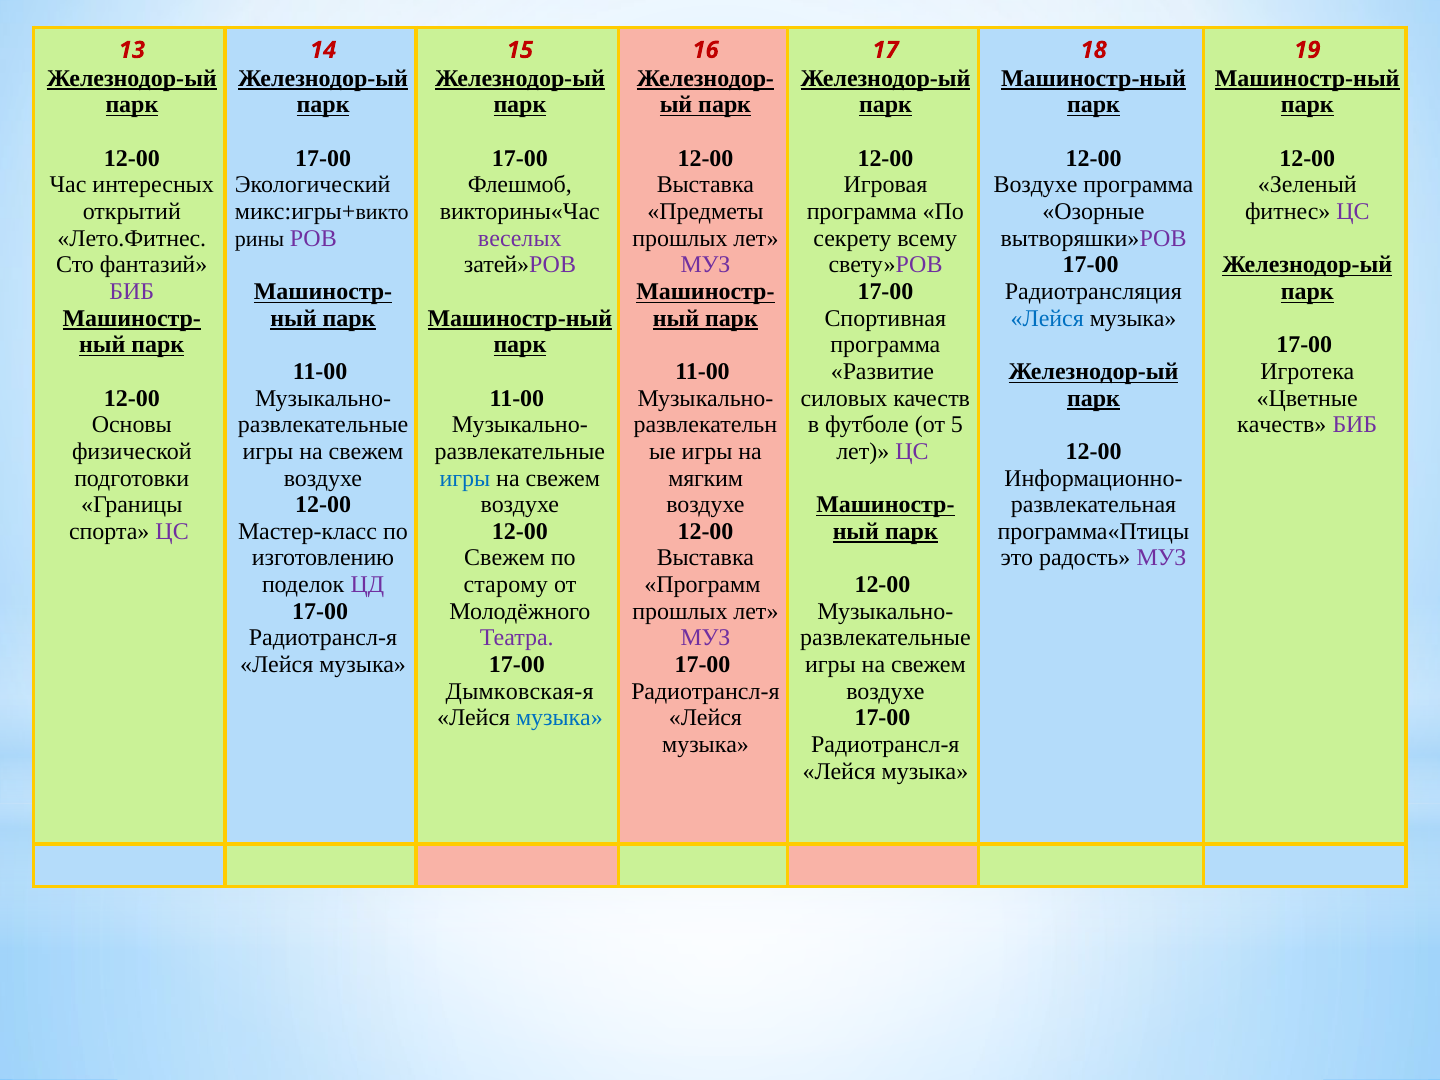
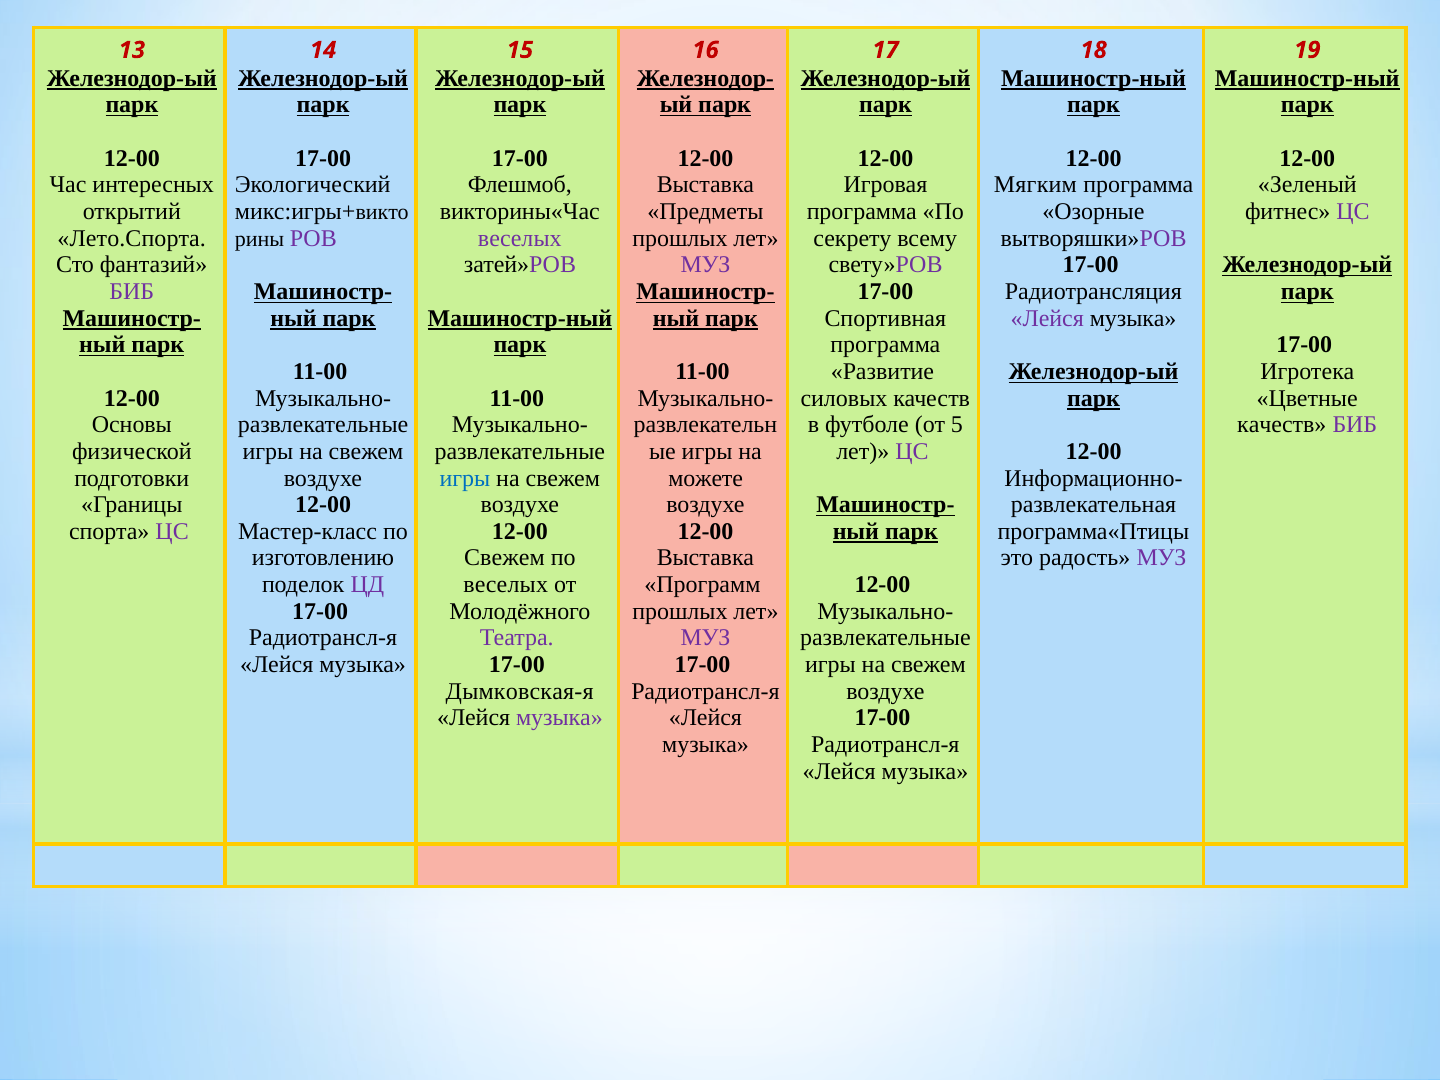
Воздухе: Воздухе -> Мягким (1035, 185)
Лето.Фитнес: Лето.Фитнес -> Лето.Спорта (132, 238)
Лейся colour: blue -> purple (1047, 318)
мягким: мягким -> можете (706, 478)
старому: старому -> веселых (506, 585)
музыка colour: blue -> purple (559, 718)
